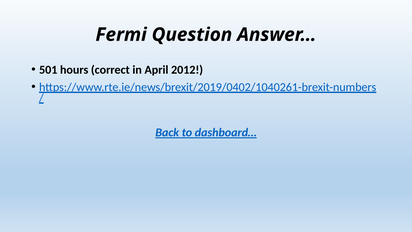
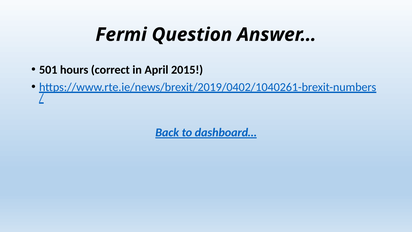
2012: 2012 -> 2015 (187, 70)
